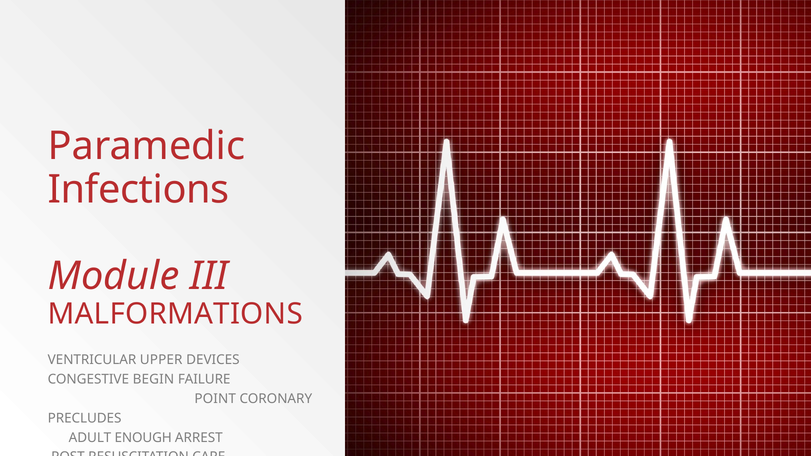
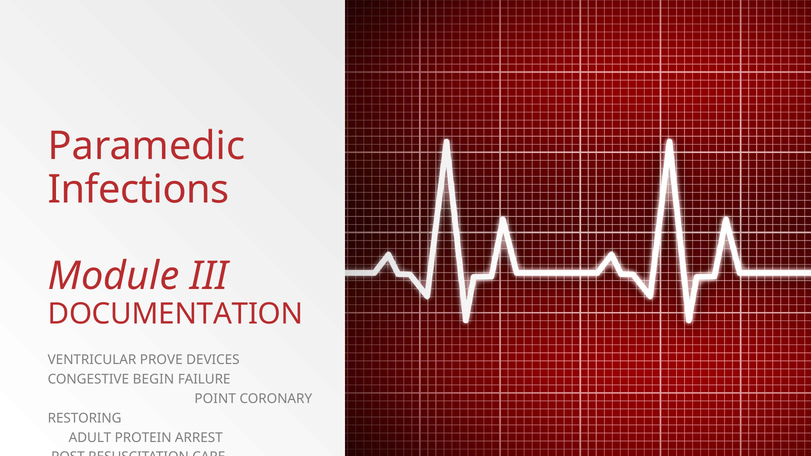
MALFORMATIONS: MALFORMATIONS -> DOCUMENTATION (175, 314)
UPPER: UPPER -> PROVE (161, 360)
PRECLUDES: PRECLUDES -> RESTORING (85, 418)
ENOUGH: ENOUGH -> PROTEIN (143, 438)
